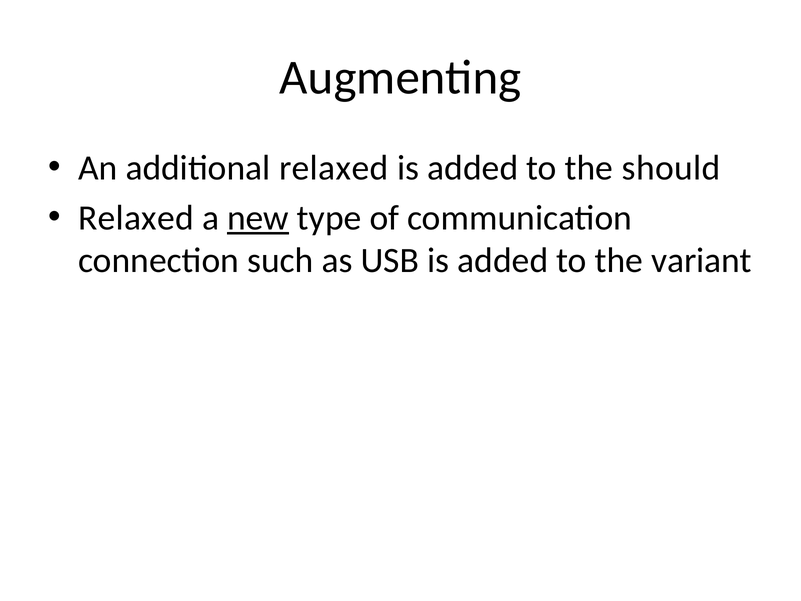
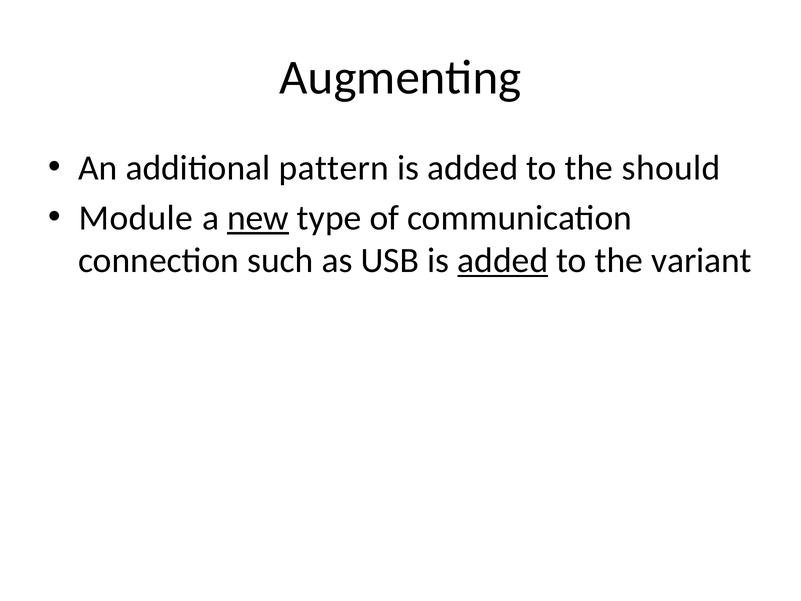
additional relaxed: relaxed -> pattern (334, 168)
Relaxed: Relaxed -> Module (136, 218)
added underline: none -> present (503, 261)
